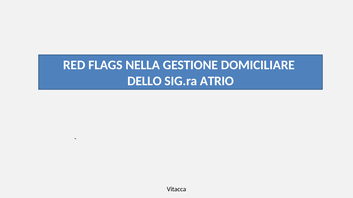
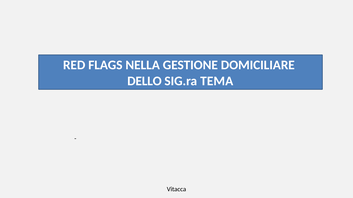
ATRIO: ATRIO -> TEMA (217, 81)
